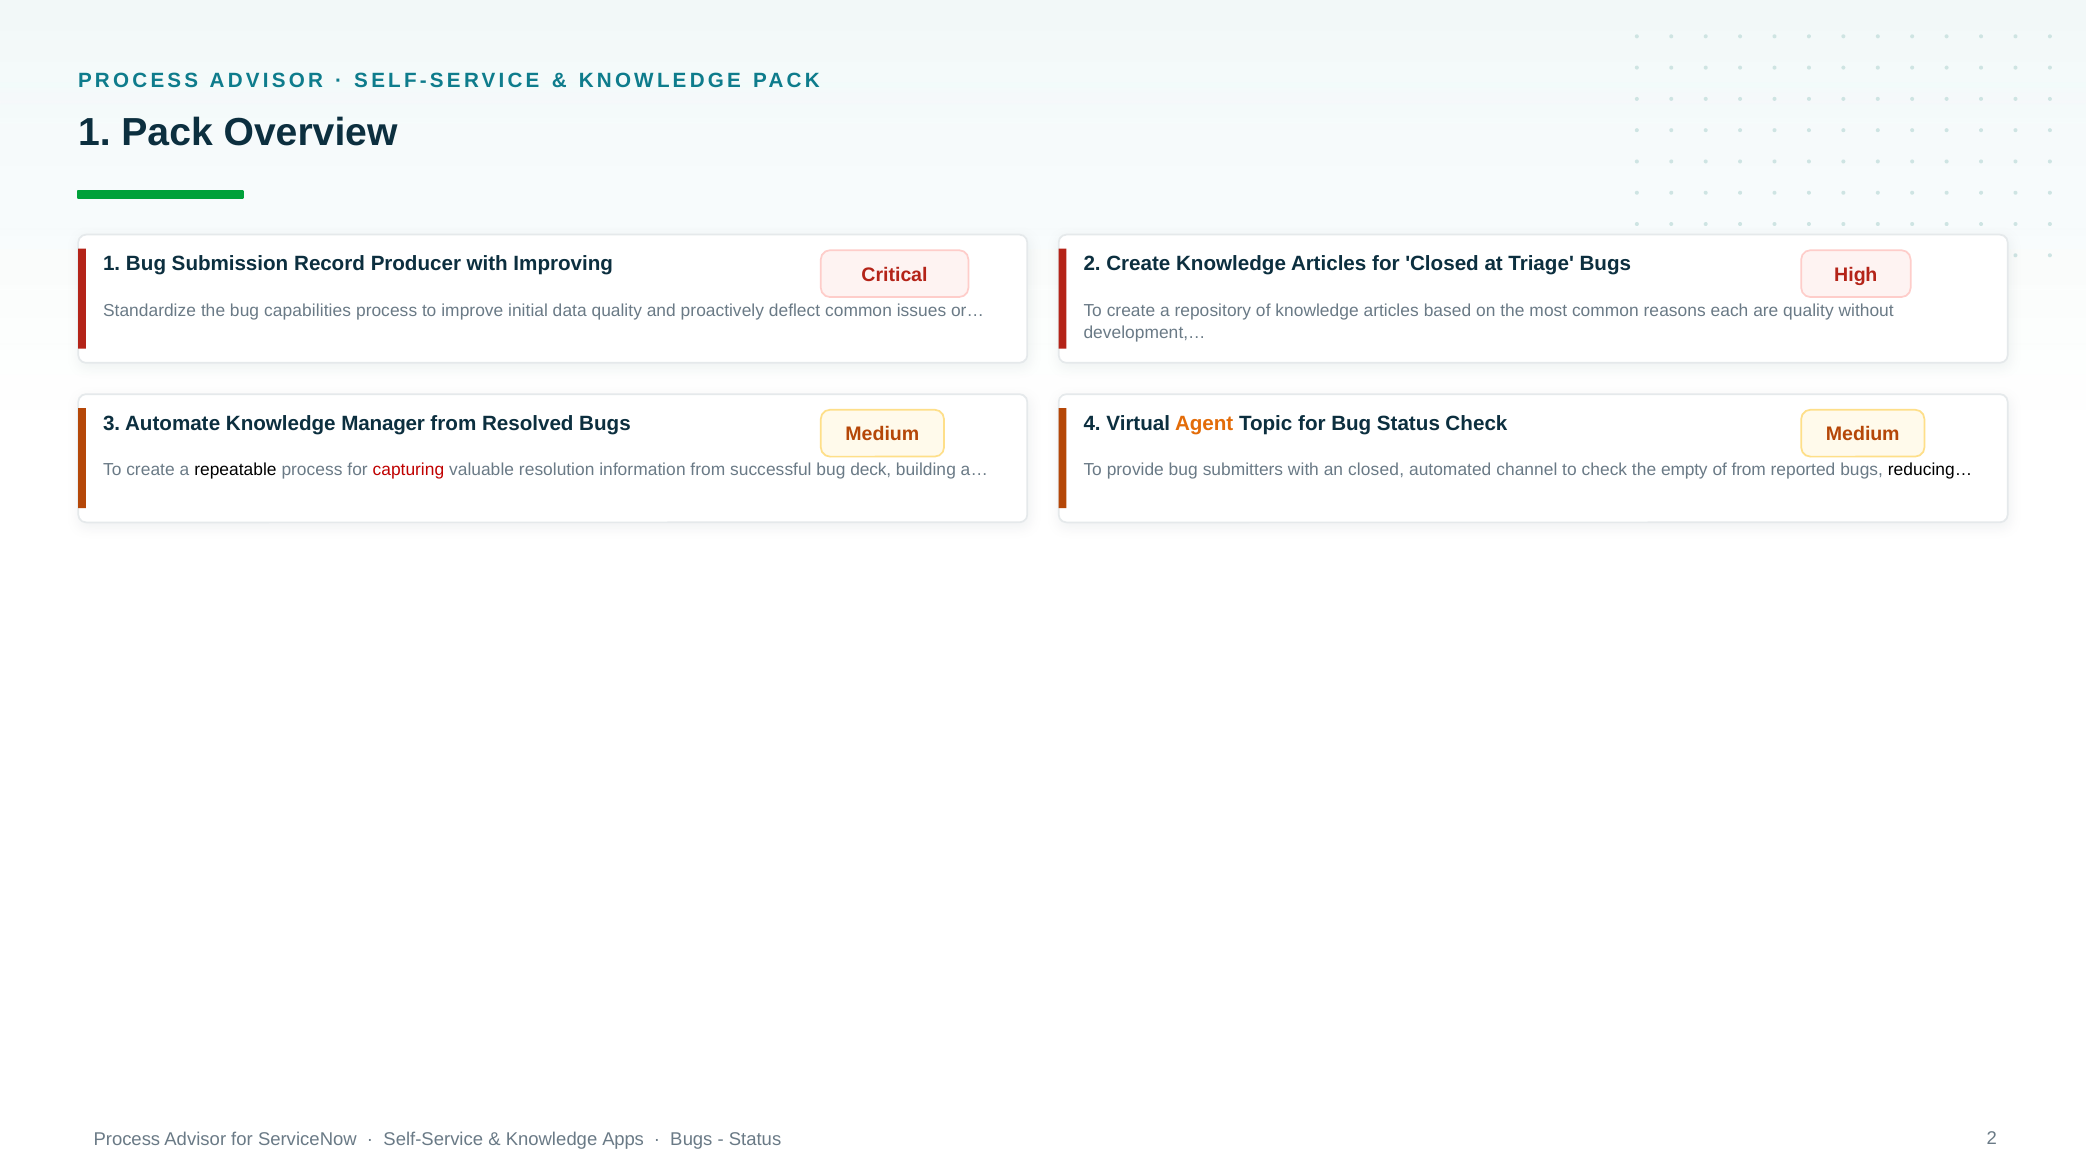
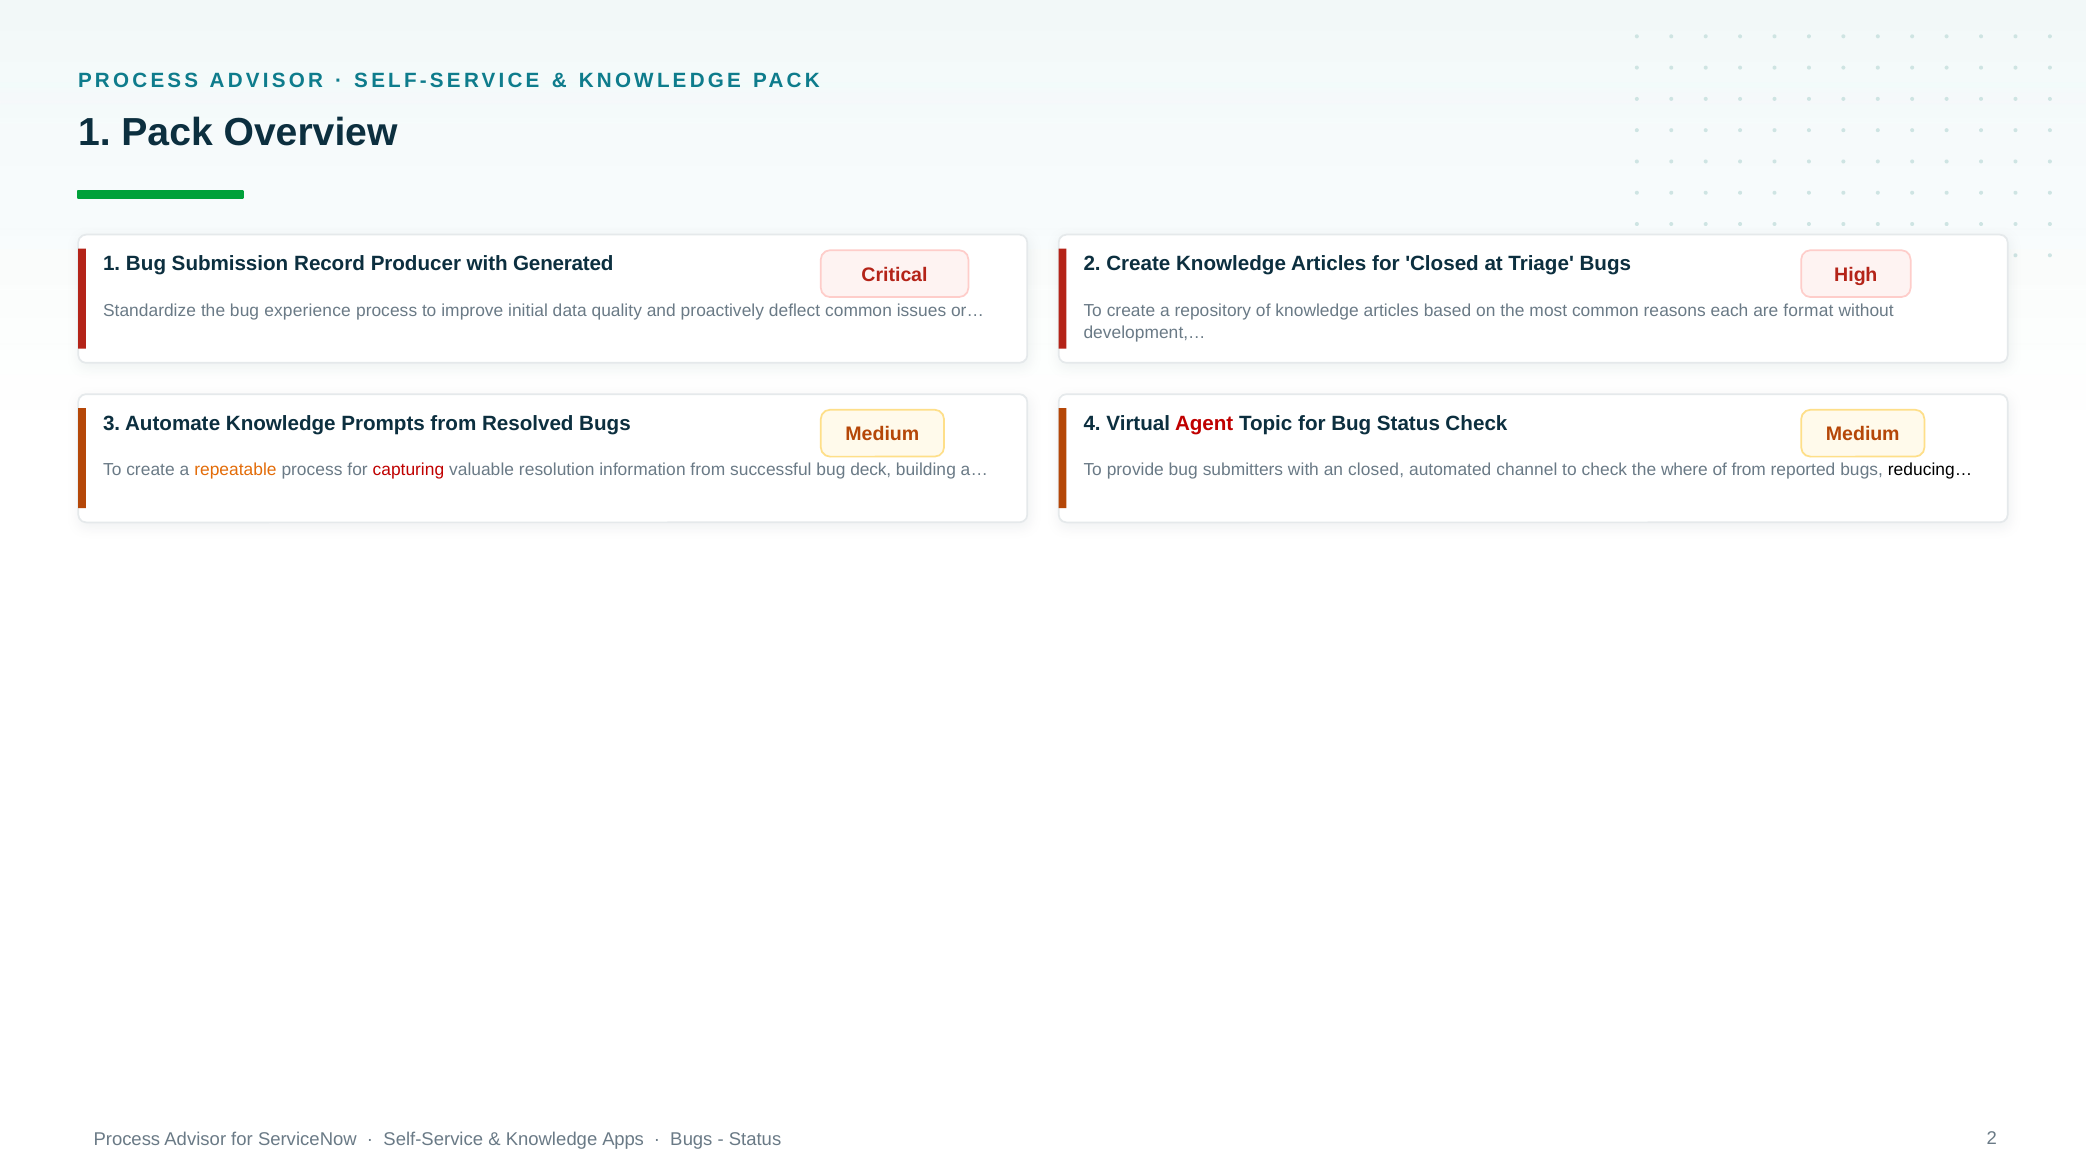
Improving: Improving -> Generated (563, 264)
capabilities: capabilities -> experience (308, 310)
are quality: quality -> format (1808, 310)
Manager: Manager -> Prompts (383, 424)
Agent colour: orange -> red (1204, 424)
repeatable colour: black -> orange (235, 470)
empty: empty -> where (1684, 470)
